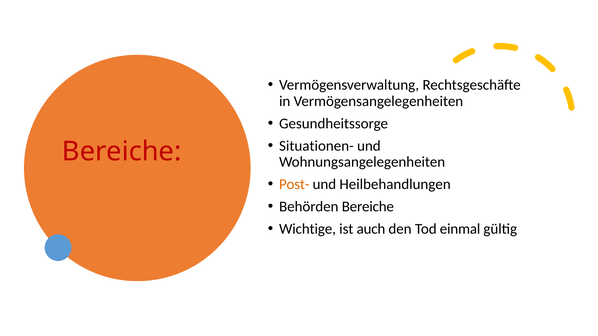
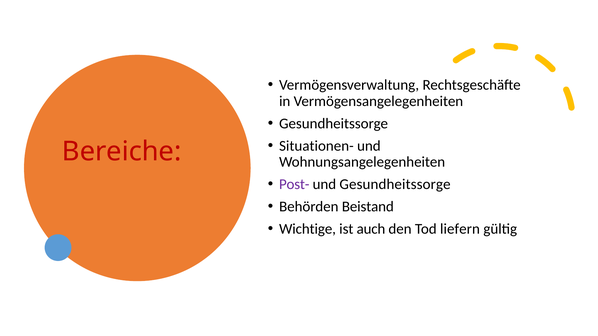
Post- colour: orange -> purple (294, 184)
und Heilbehandlungen: Heilbehandlungen -> Gesundheitssorge (395, 184)
Behörden Bereiche: Bereiche -> Beistand (368, 207)
einmal: einmal -> liefern (460, 229)
